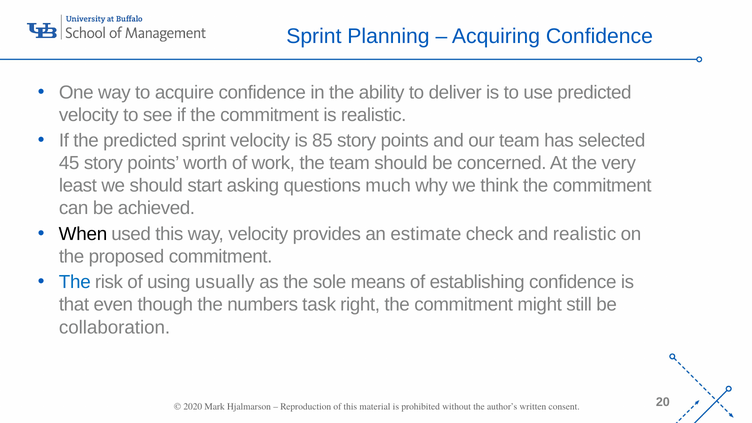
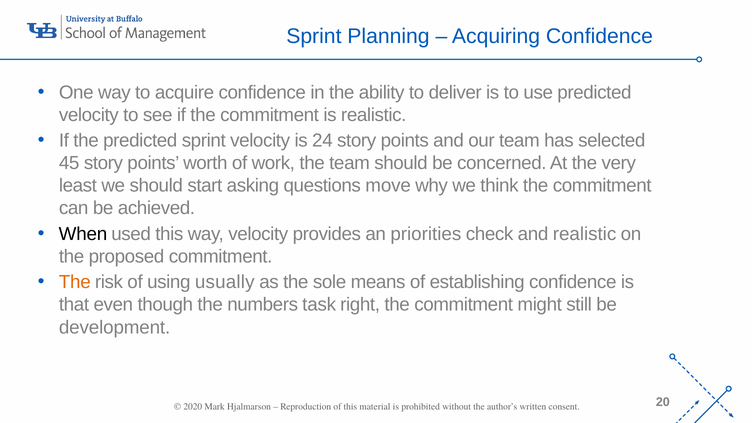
85: 85 -> 24 (322, 141)
much: much -> move (388, 186)
estimate: estimate -> priorities (426, 234)
The colour: blue -> orange (75, 282)
collaboration: collaboration -> development (115, 327)
